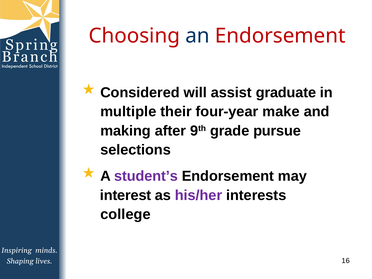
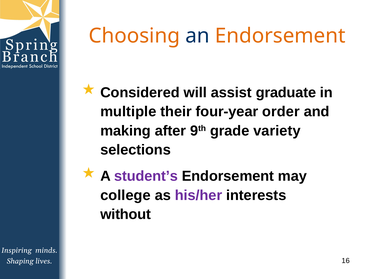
Choosing colour: red -> orange (134, 36)
Endorsement colour: red -> orange (280, 36)
make: make -> order (281, 112)
pursue: pursue -> variety (277, 131)
interest: interest -> college (125, 195)
college: college -> without (126, 214)
